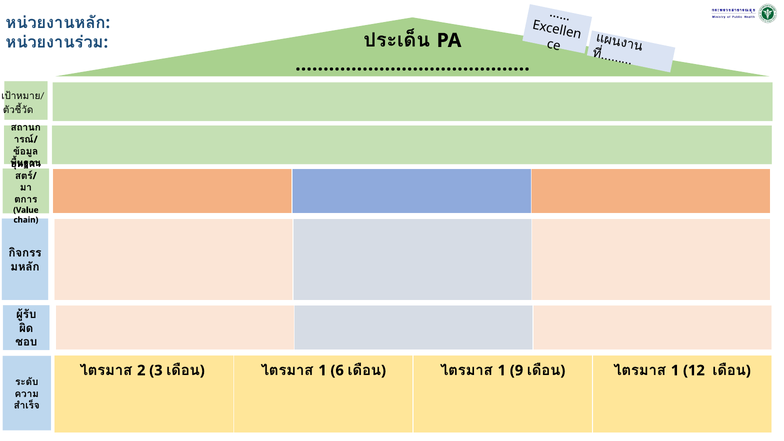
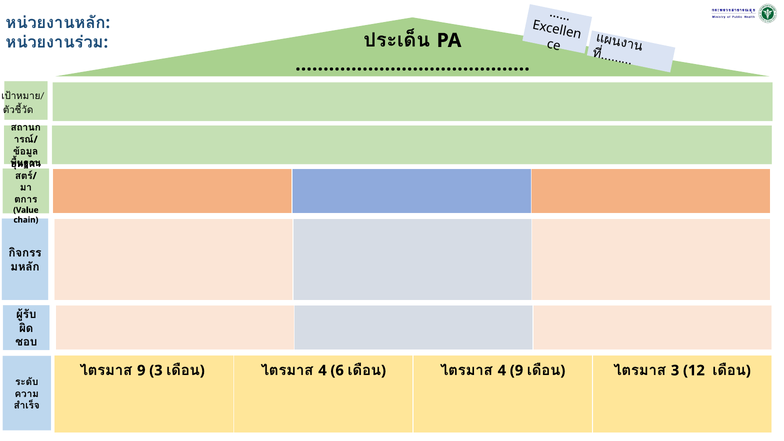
2: 2 -> 9 (141, 370)
1: 1 -> 4 (323, 370)
1: 1 -> 4 (502, 370)
1: 1 -> 3 (675, 370)
